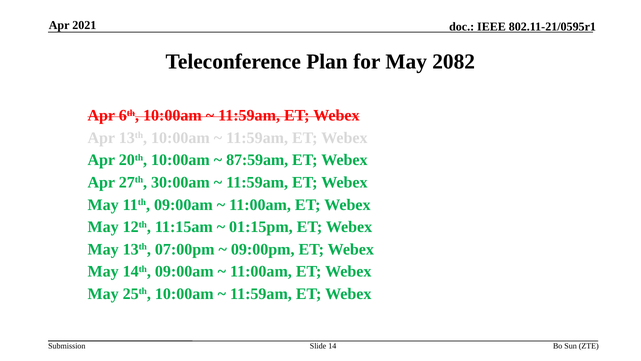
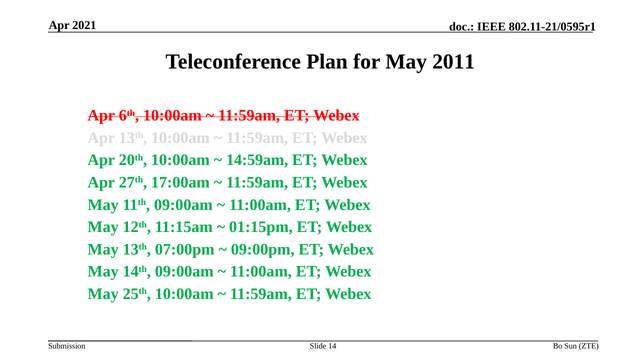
2082: 2082 -> 2011 (454, 62)
87:59am: 87:59am -> 14:59am (257, 160)
30:00am: 30:00am -> 17:00am (180, 182)
